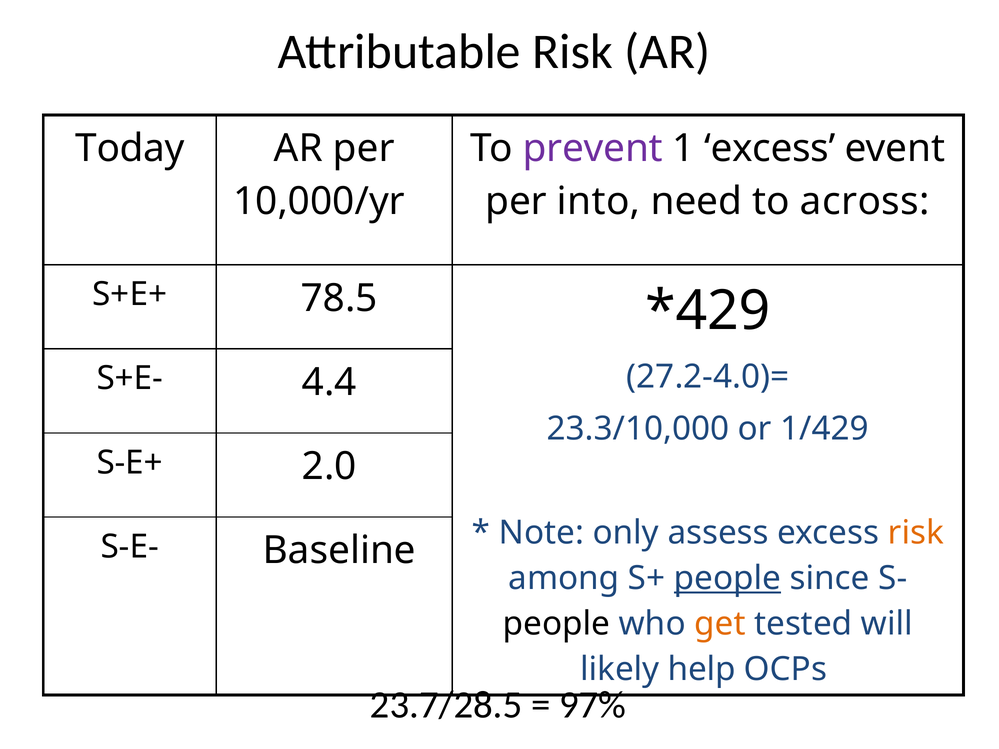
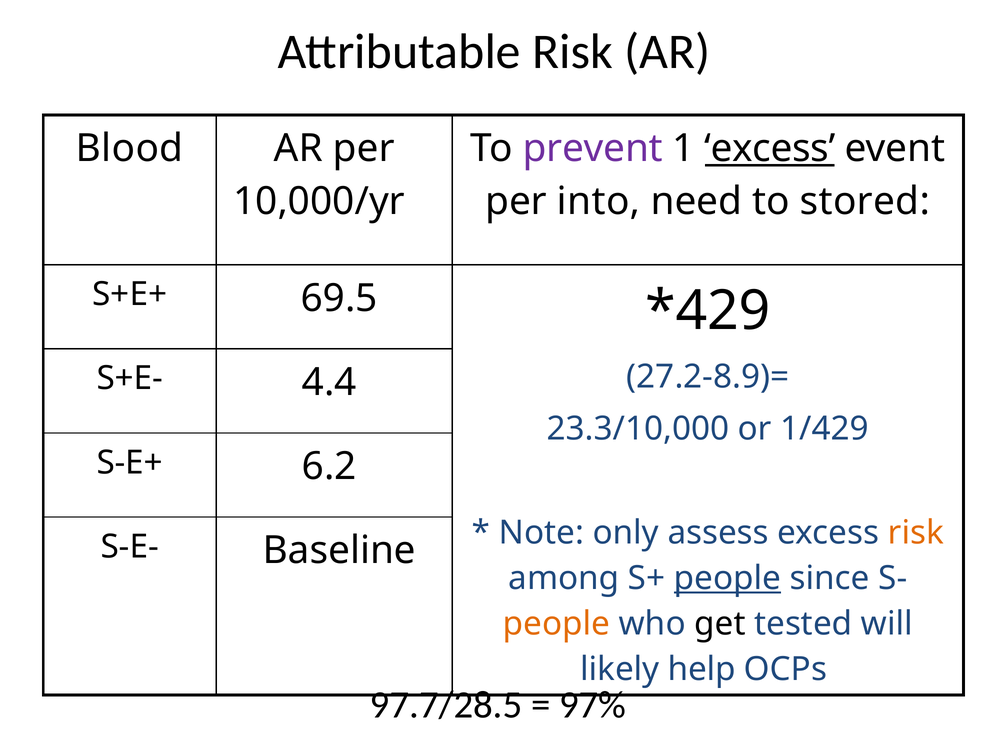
Today: Today -> Blood (130, 149)
excess underline: none -> present (770, 149)
across: across -> stored (865, 201)
78.5: 78.5 -> 69.5 (339, 298)
27.2-4.0)=: 27.2-4.0)= -> 27.2-8.9)= (708, 377)
2.0: 2.0 -> 6.2 (329, 467)
people colour: black -> orange (557, 624)
get colour: orange -> black (720, 624)
23.7/28.5: 23.7/28.5 -> 97.7/28.5 (446, 705)
